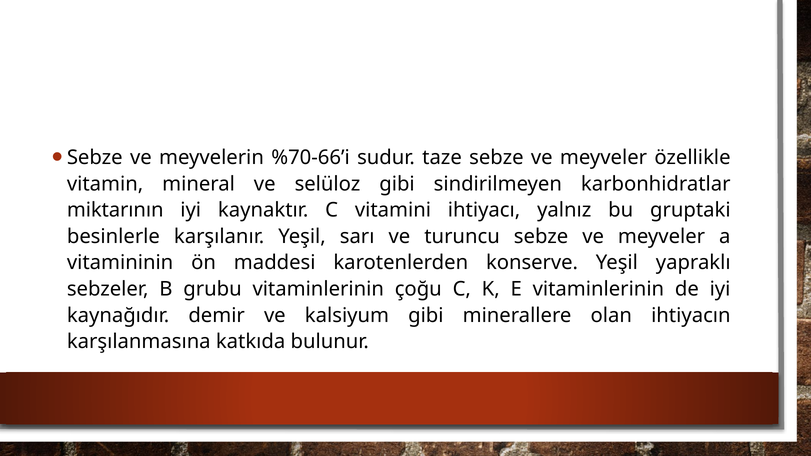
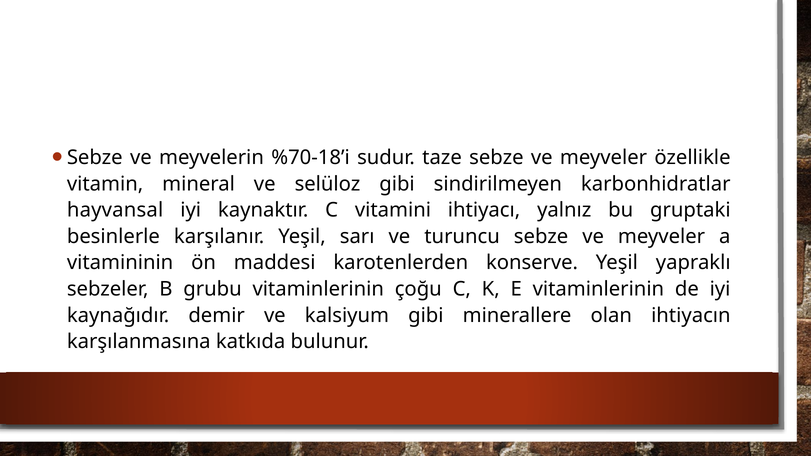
%70-66’i: %70-66’i -> %70-18’i (311, 158)
miktarının: miktarının -> hayvansal (115, 210)
